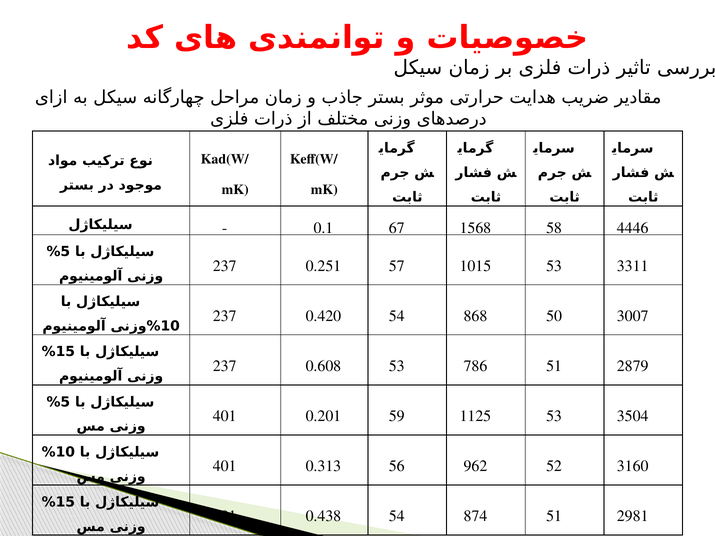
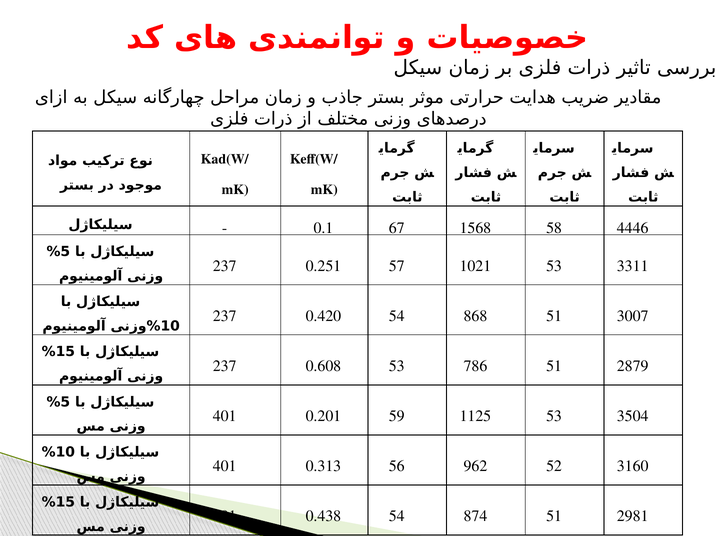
1015: 1015 -> 1021 (475, 266)
868 50: 50 -> 51 (554, 316)
